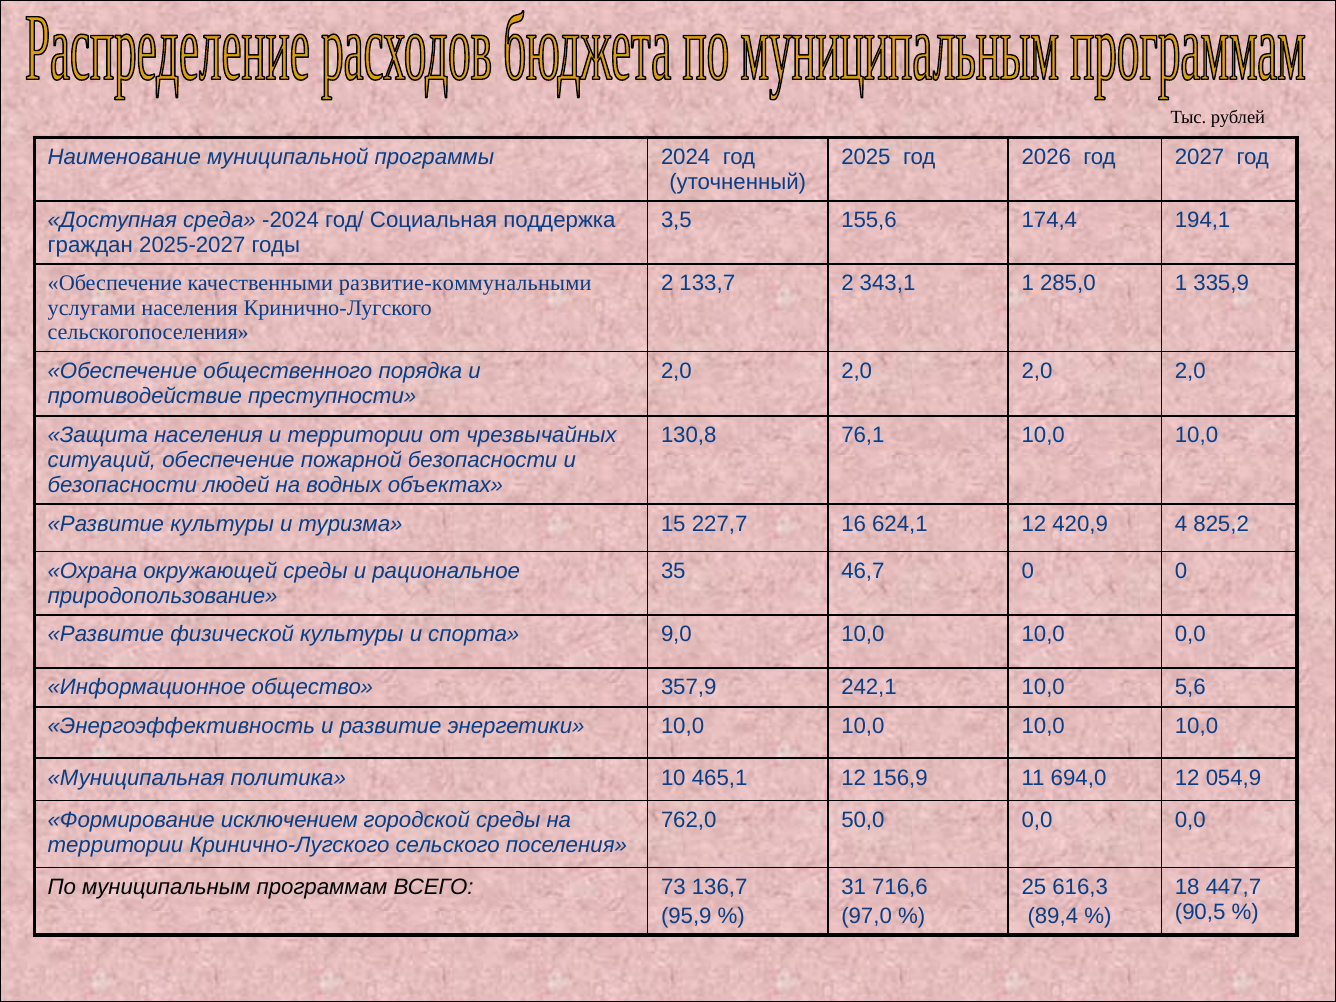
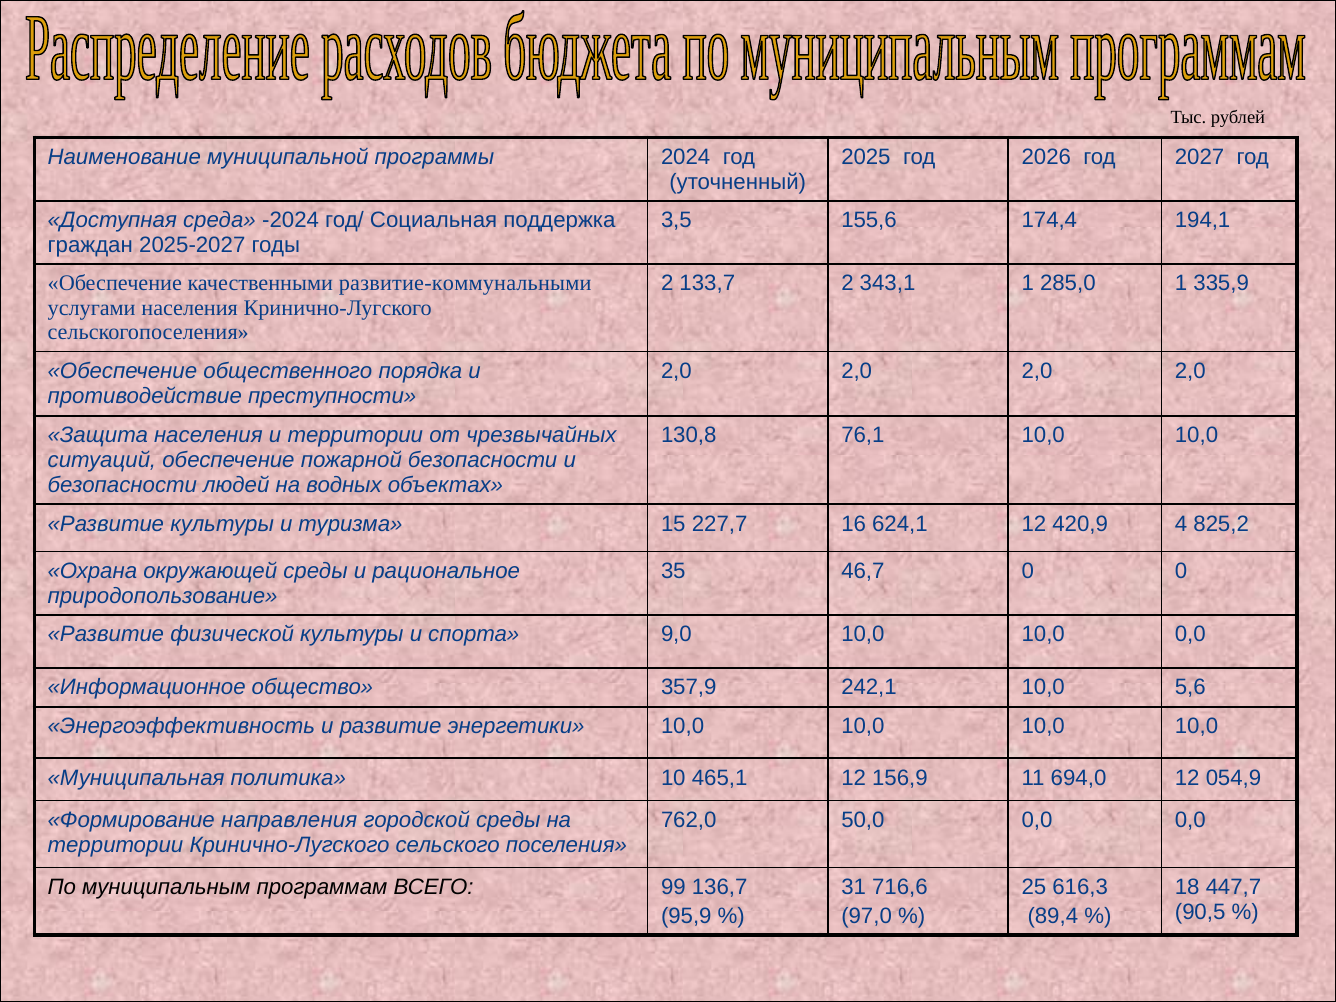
исключением: исключением -> направления (289, 820)
73: 73 -> 99 (673, 887)
